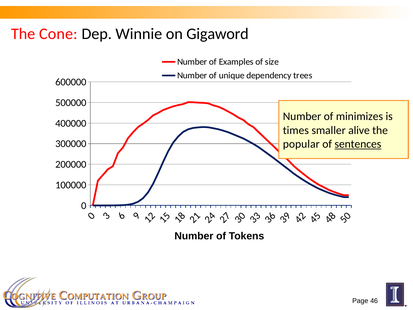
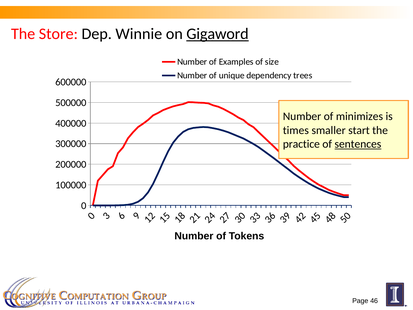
Cone: Cone -> Store (58, 34)
Gigaword underline: none -> present (218, 34)
alive: alive -> start (359, 130)
popular: popular -> practice (301, 144)
